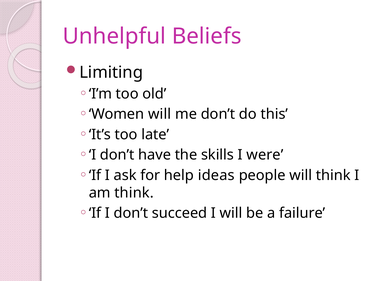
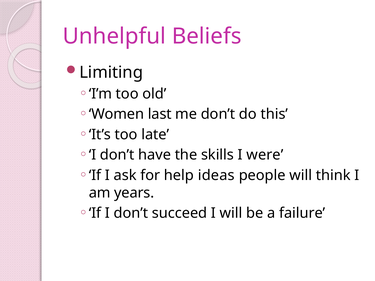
Women will: will -> last (160, 114)
am think: think -> years (134, 193)
